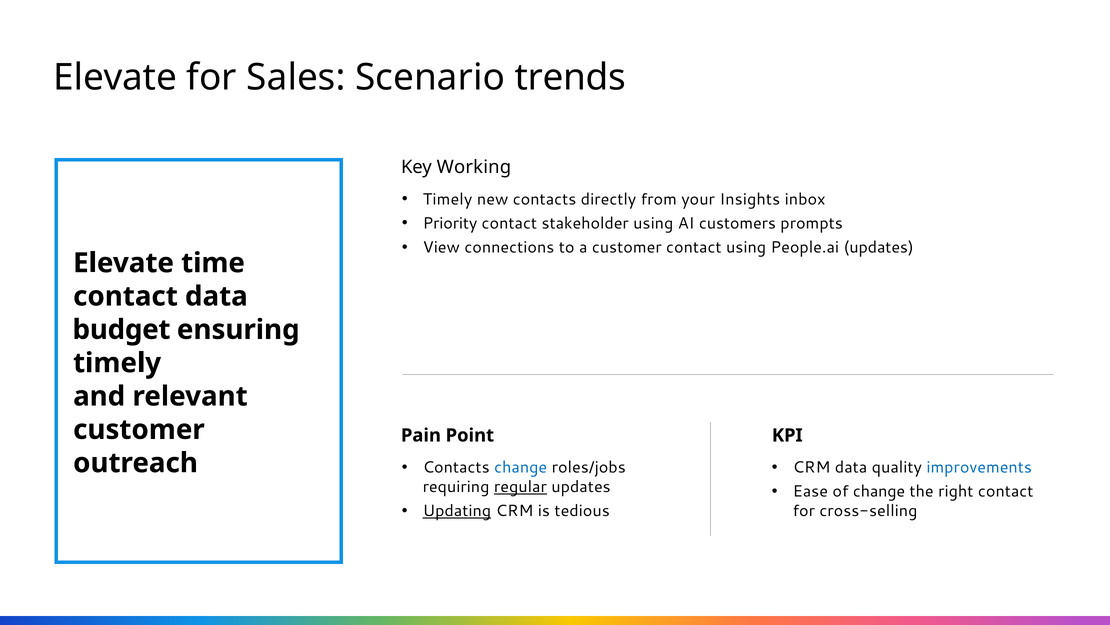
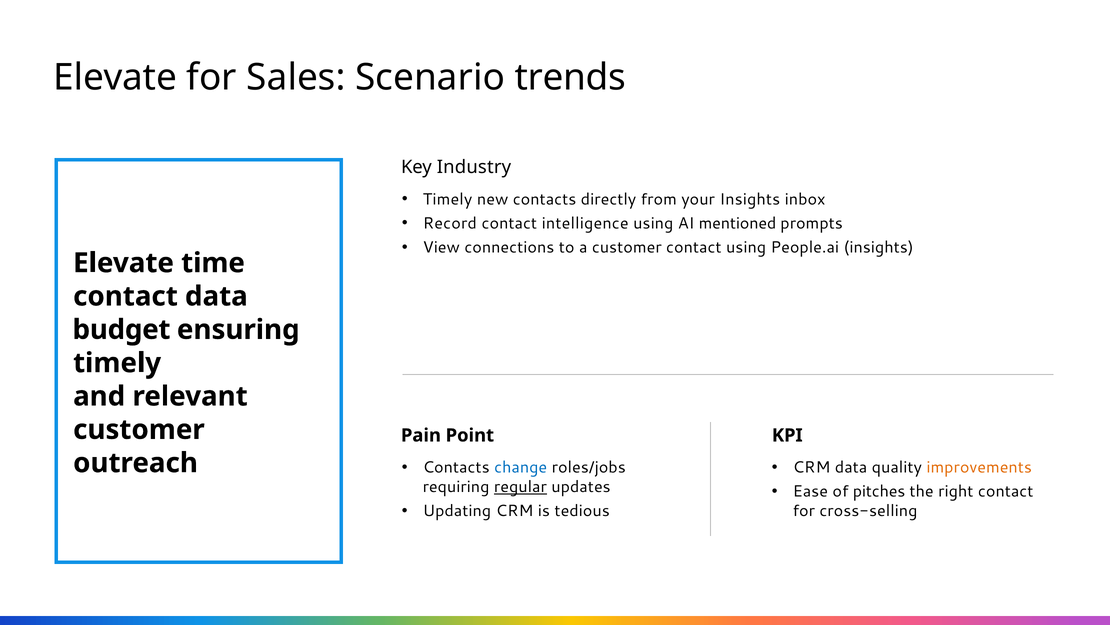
Working: Working -> Industry (474, 167)
Priority: Priority -> Record (450, 223)
stakeholder: stakeholder -> intelligence (585, 223)
customers: customers -> mentioned (738, 223)
People.ai updates: updates -> insights (879, 247)
improvements colour: blue -> orange (979, 467)
of change: change -> pitches (879, 491)
Updating underline: present -> none (457, 511)
